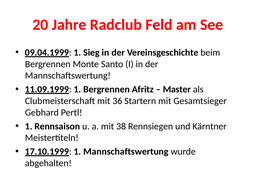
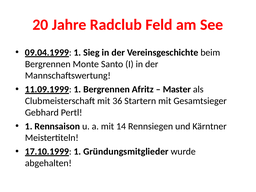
38: 38 -> 14 (121, 126)
1 Mannschaftswertung: Mannschaftswertung -> Gründungsmitglieder (126, 152)
